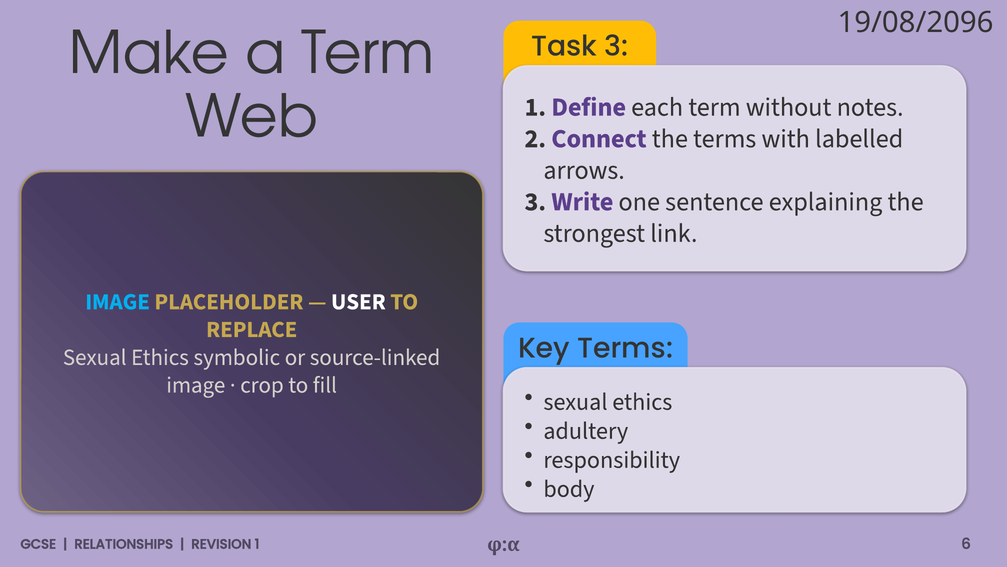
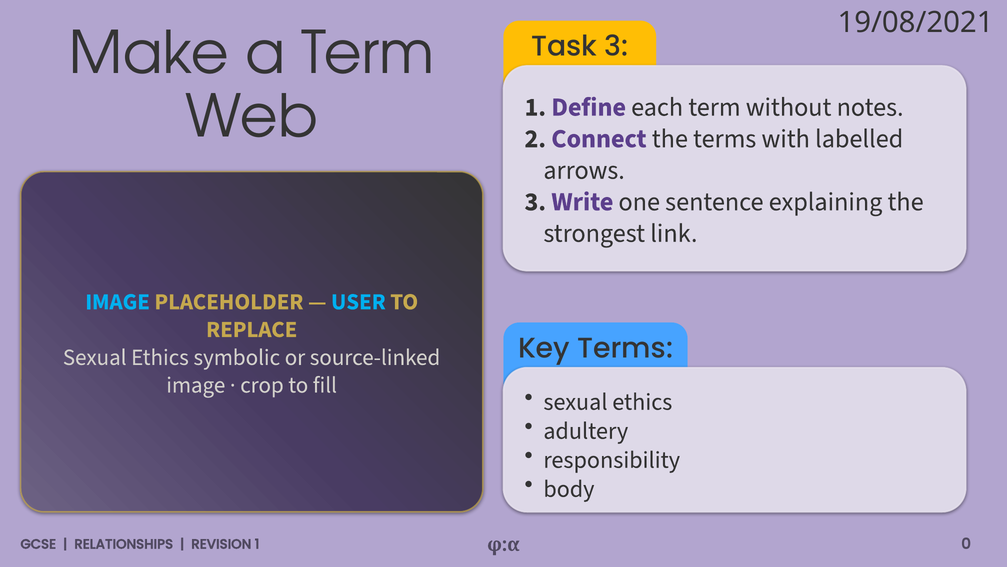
19/08/2096: 19/08/2096 -> 19/08/2021 (916, 23)
USER colour: white -> light blue (358, 301)
6: 6 -> 0 (966, 544)
